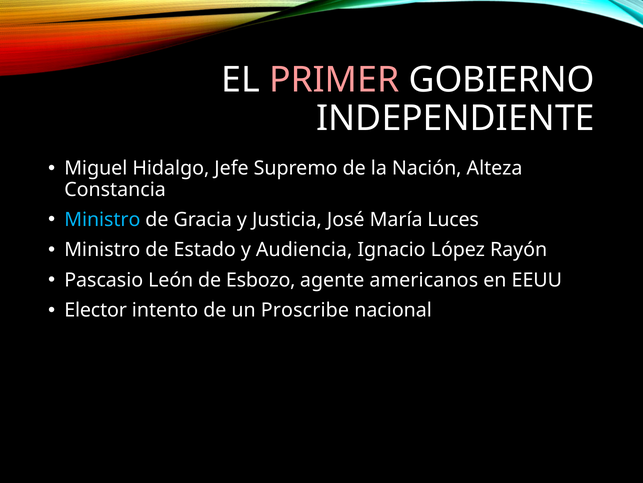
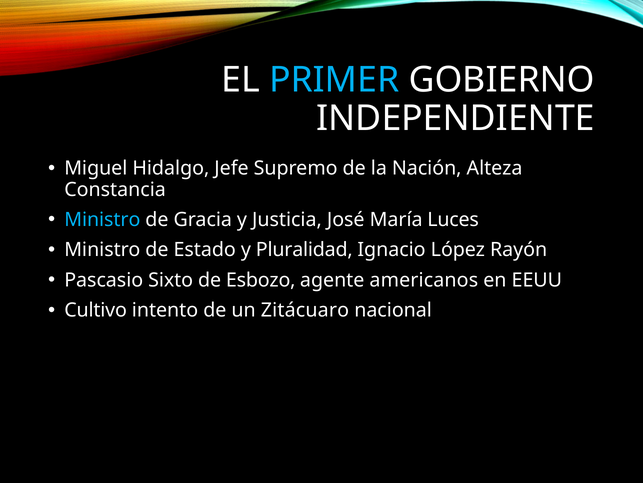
PRIMER colour: pink -> light blue (334, 80)
Audiencia: Audiencia -> Pluralidad (304, 250)
León: León -> Sixto (171, 280)
Elector: Elector -> Cultivo (96, 310)
Proscribe: Proscribe -> Zitácuaro (305, 310)
